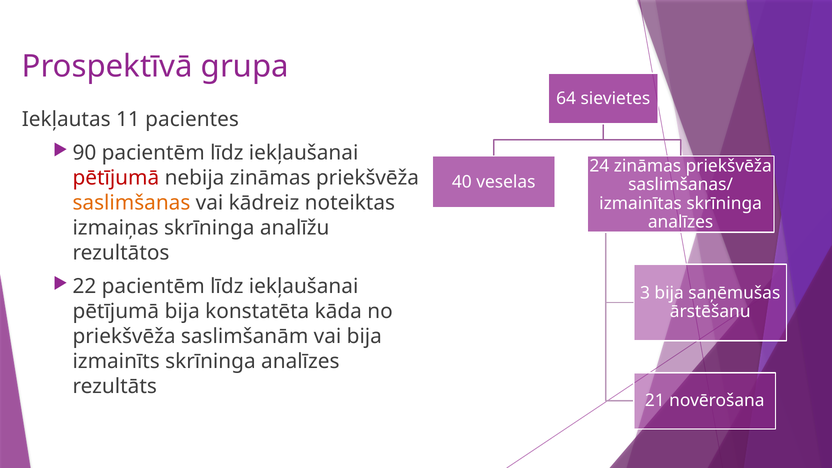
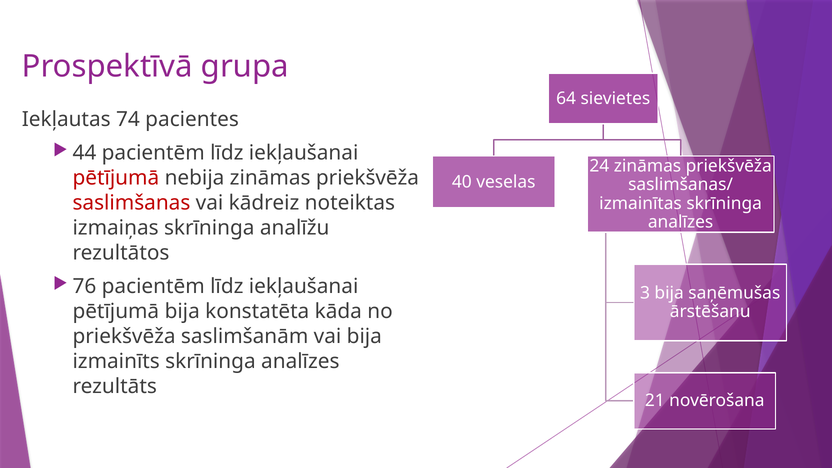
11: 11 -> 74 (128, 119)
90: 90 -> 44 (84, 153)
saslimšanas colour: orange -> red (131, 203)
22: 22 -> 76 (84, 286)
